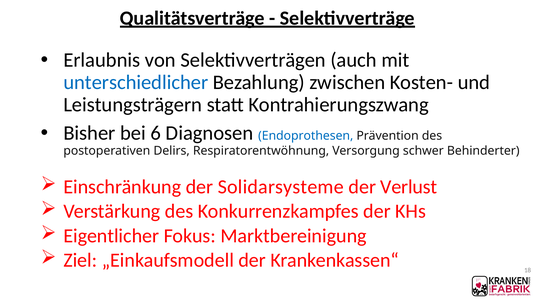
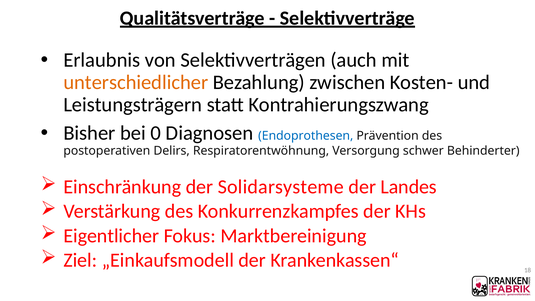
unterschiedlicher colour: blue -> orange (136, 82)
6: 6 -> 0 (156, 133)
Verlust: Verlust -> Landes (409, 187)
